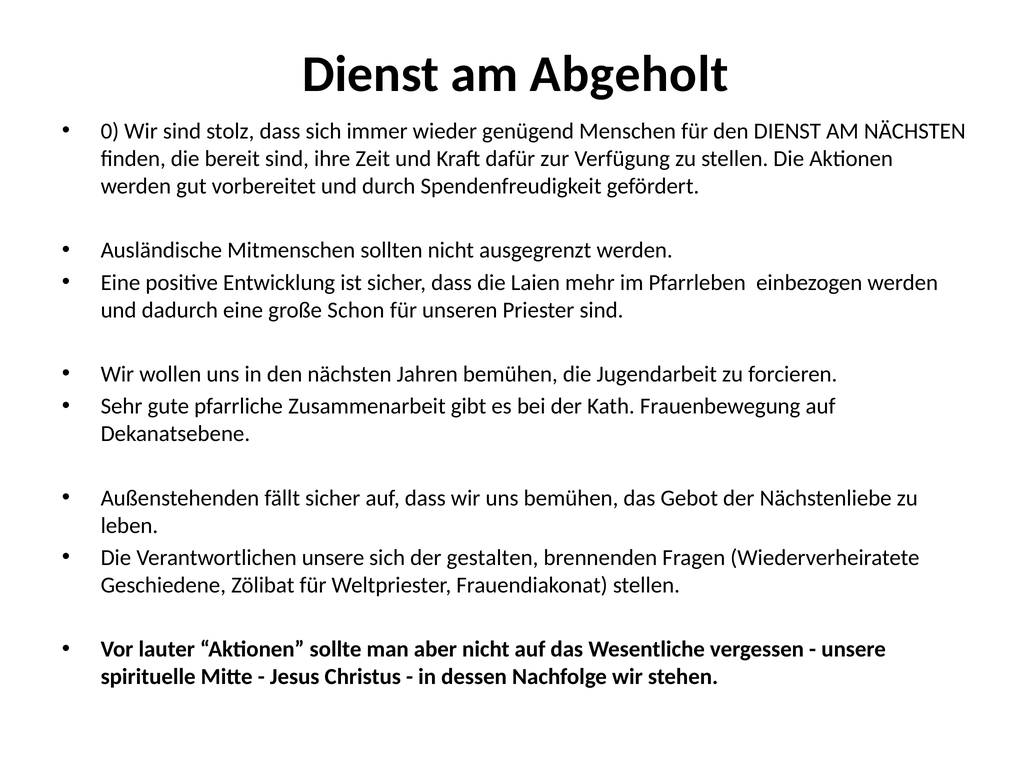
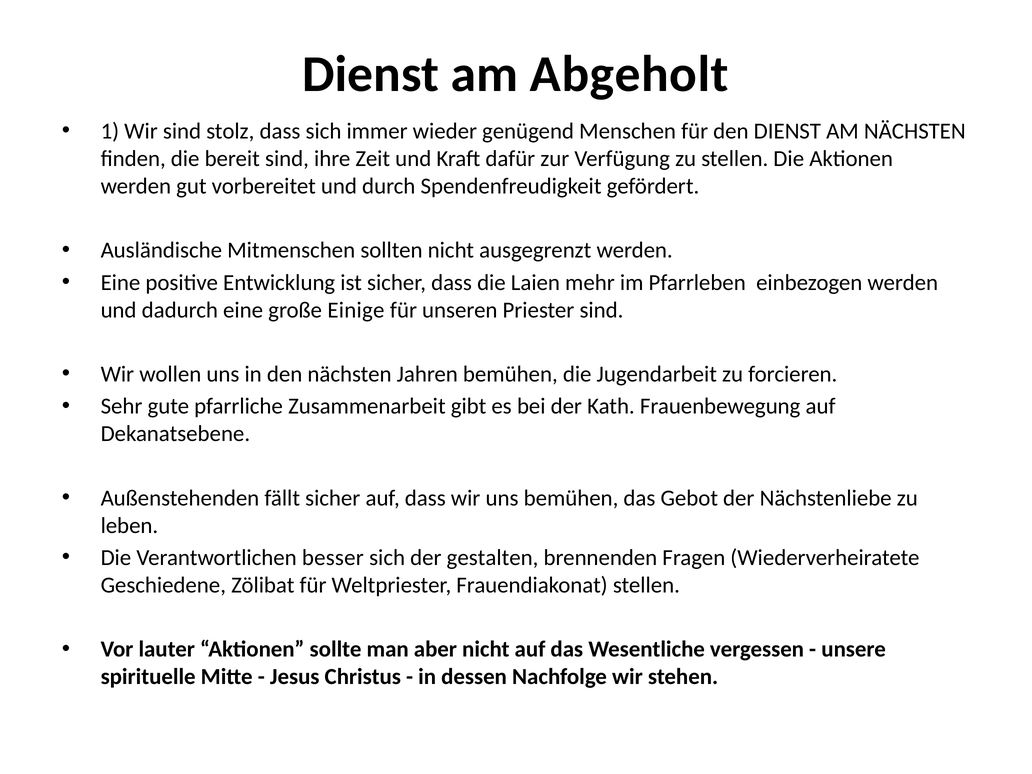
0: 0 -> 1 (110, 131)
Schon: Schon -> Einige (356, 310)
Verantwortlichen unsere: unsere -> besser (333, 558)
